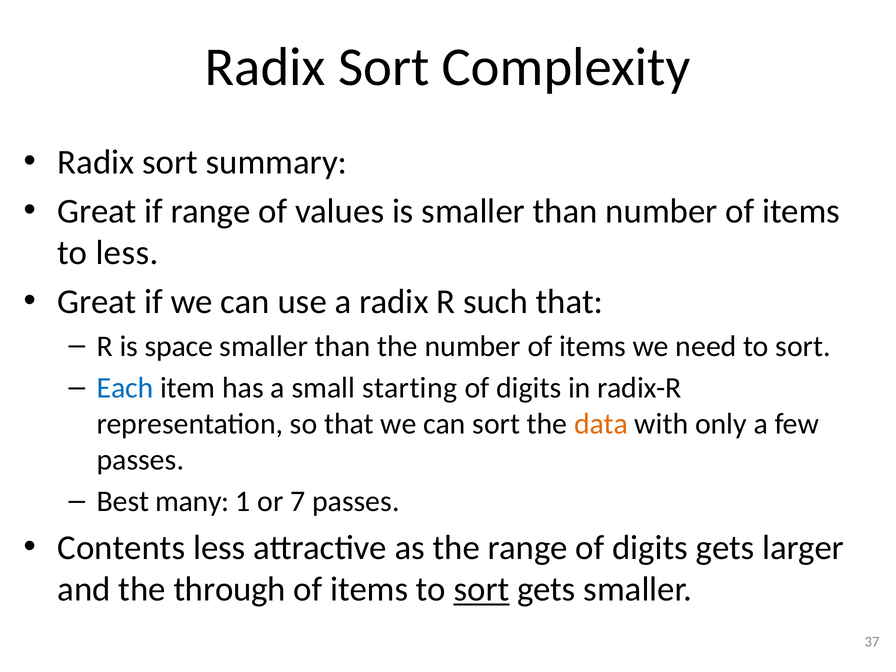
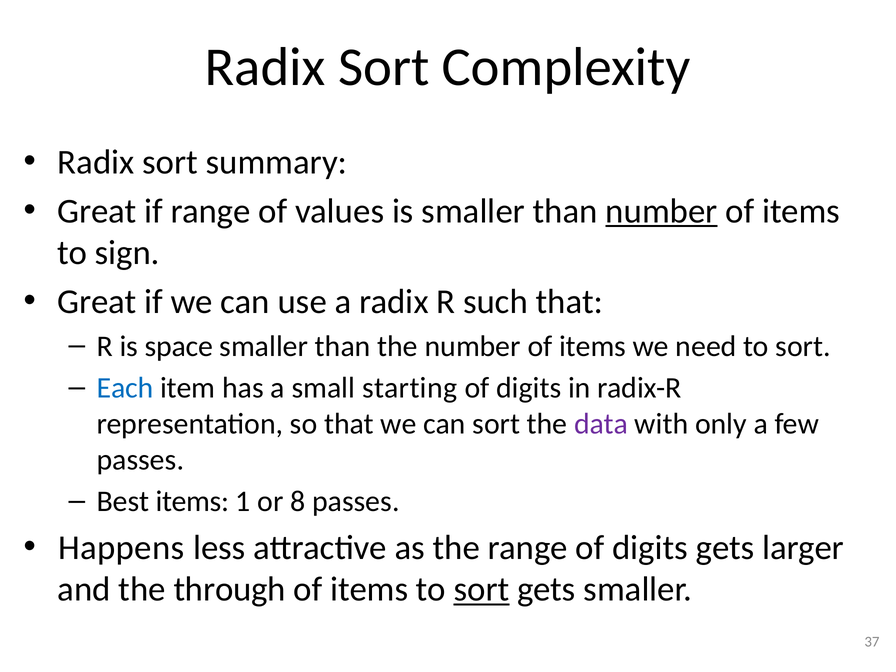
number underline: none -> present (661, 211)
to less: less -> sign (127, 253)
data colour: orange -> purple (601, 424)
Best many: many -> items (192, 501)
7: 7 -> 8 (298, 501)
Contents: Contents -> Happens (121, 548)
